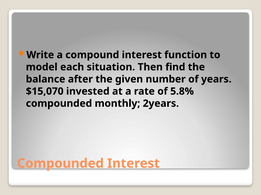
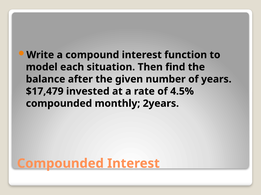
$15,070: $15,070 -> $17,479 (45, 92)
5.8%: 5.8% -> 4.5% (182, 92)
